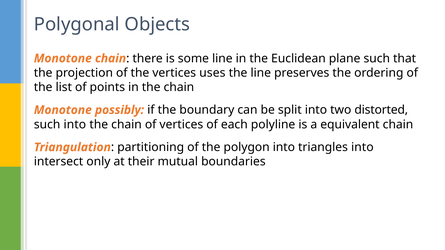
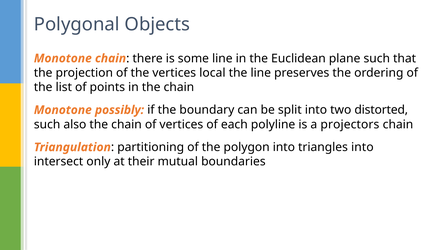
uses: uses -> local (212, 73)
such into: into -> also (75, 125)
equivalent: equivalent -> projectors (350, 125)
